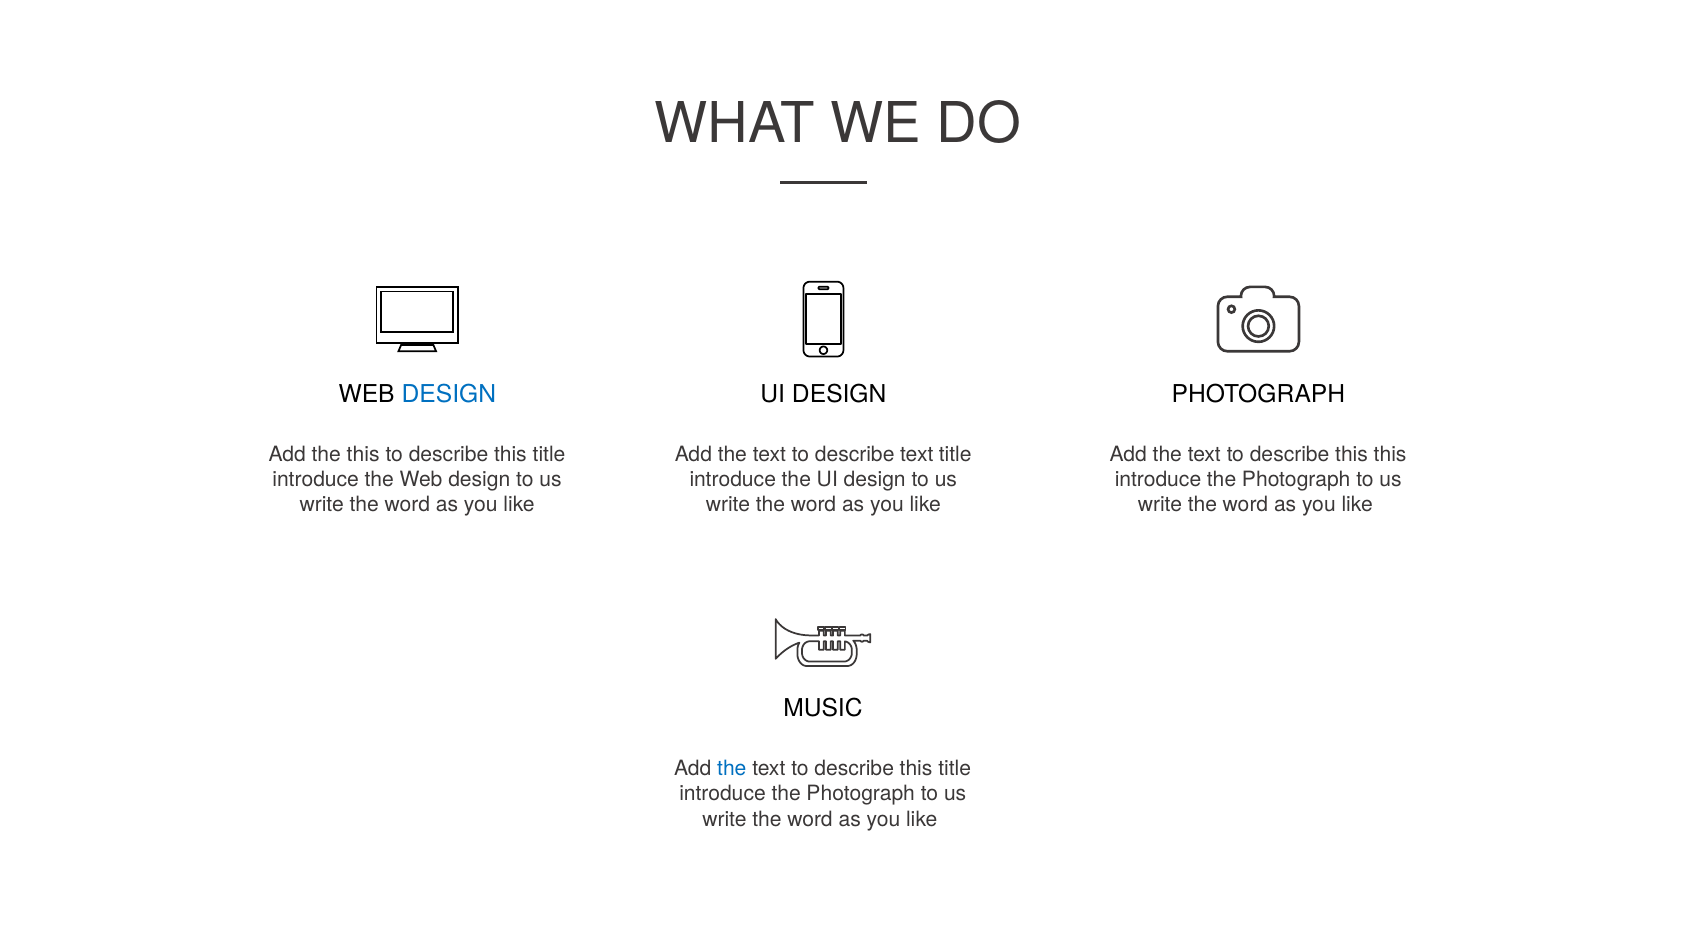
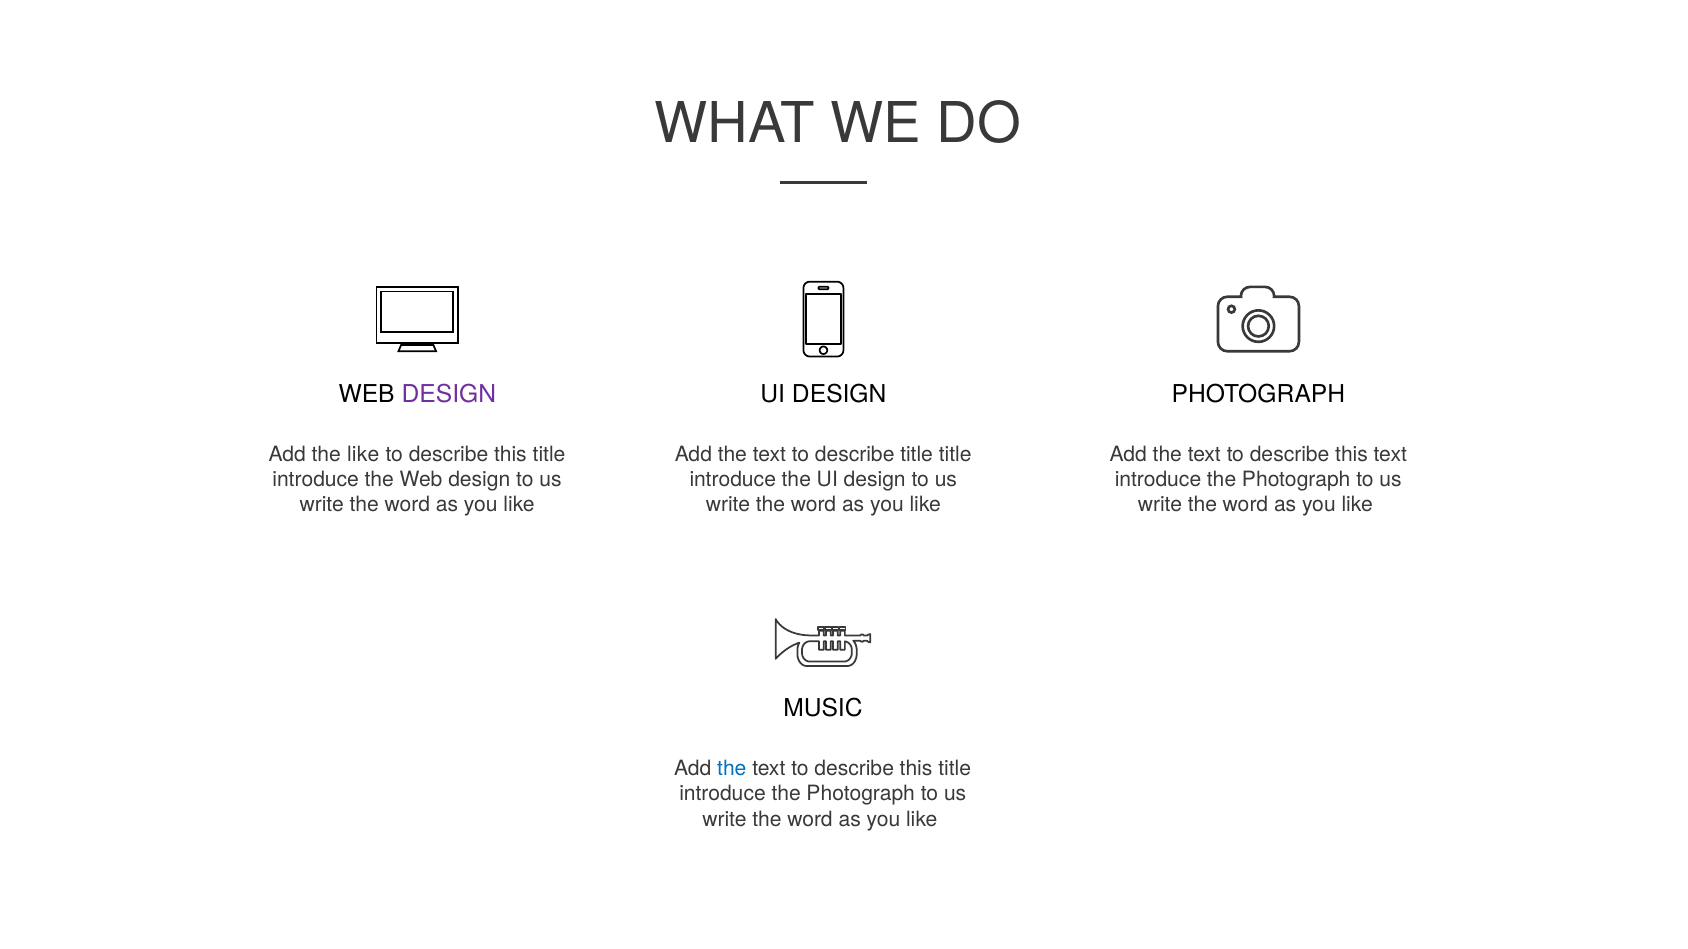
DESIGN colour: blue -> purple (449, 394)
the this: this -> like (363, 454)
describe text: text -> title (917, 454)
this this: this -> text (1390, 454)
